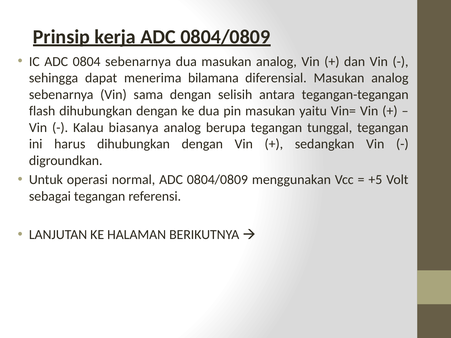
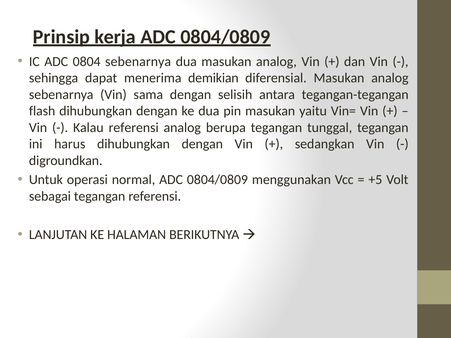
bilamana: bilamana -> demikian (213, 78)
Kalau biasanya: biasanya -> referensi (134, 128)
